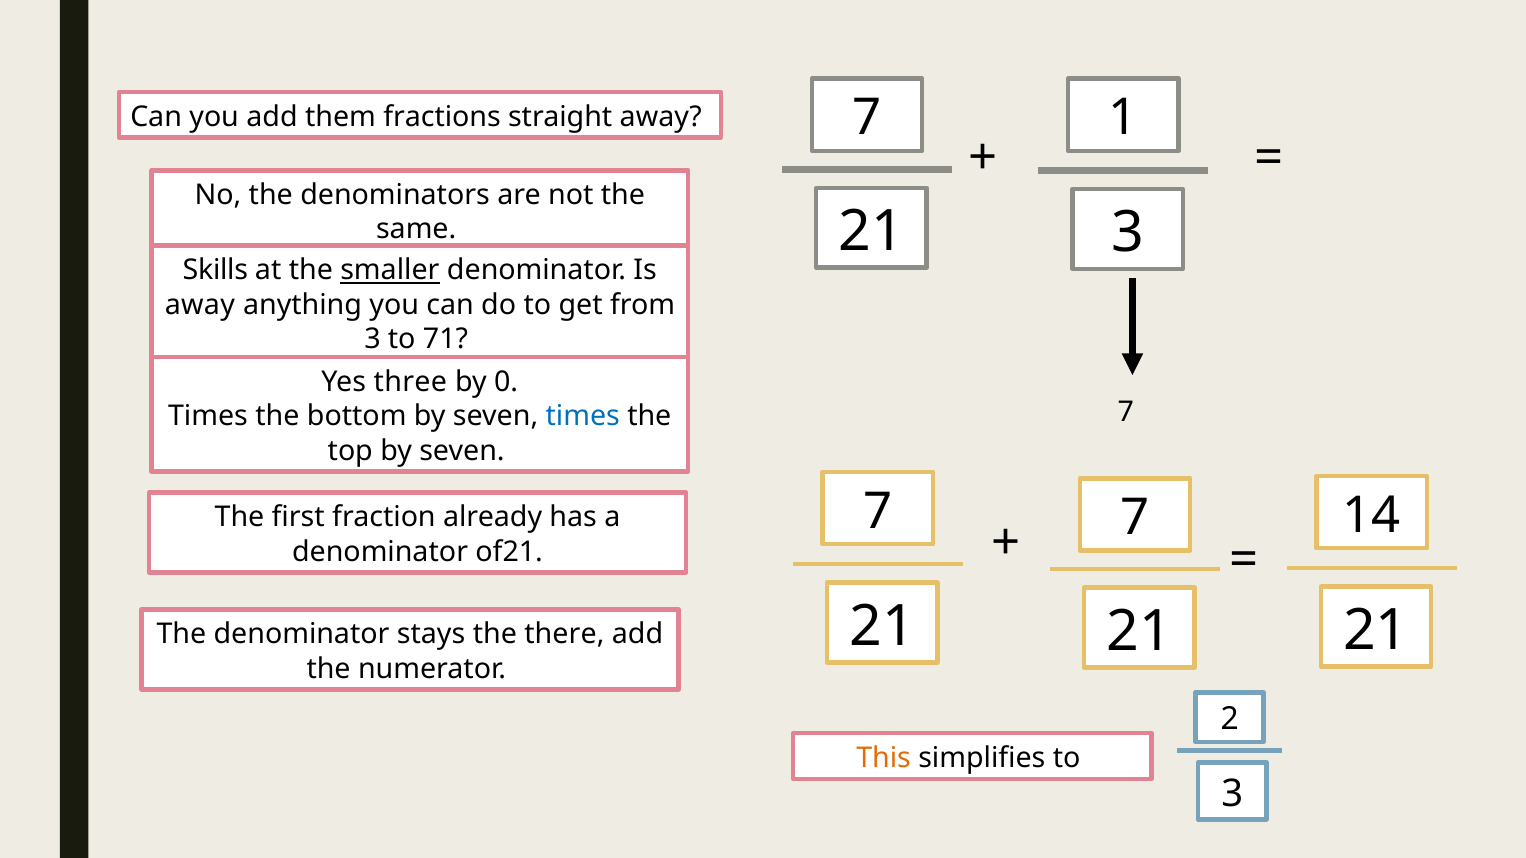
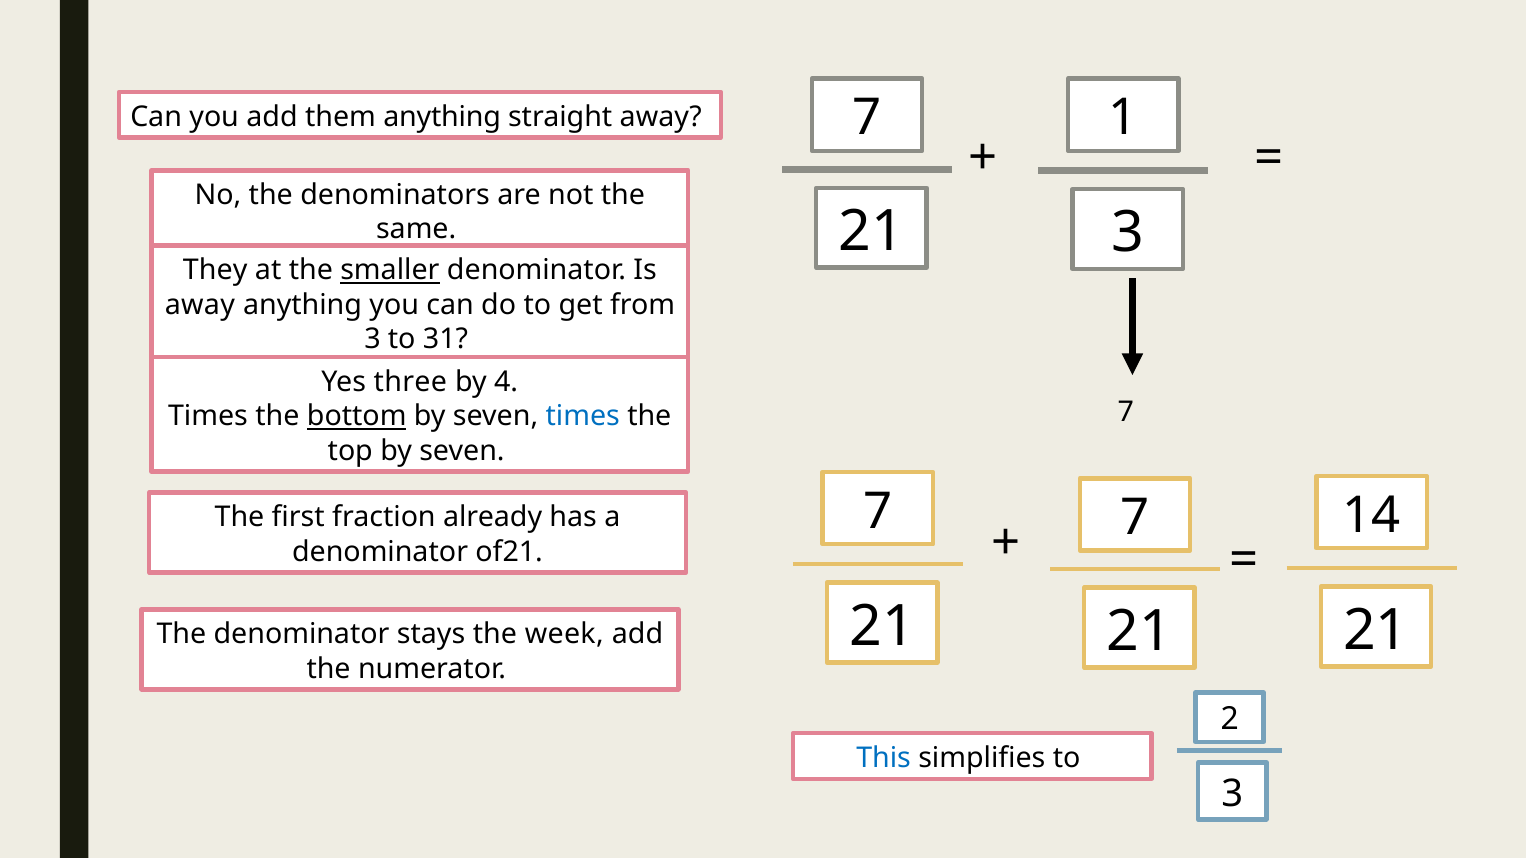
them fractions: fractions -> anything (442, 117)
Skills: Skills -> They (215, 271)
71: 71 -> 31 (446, 339)
0: 0 -> 4 (506, 382)
bottom underline: none -> present (357, 417)
there: there -> week (564, 635)
This colour: orange -> blue (884, 758)
